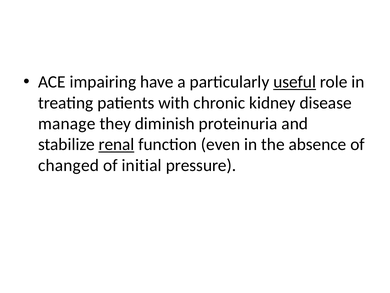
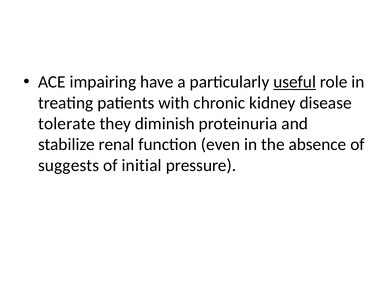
manage: manage -> tolerate (67, 123)
renal underline: present -> none (116, 144)
changed: changed -> suggests (69, 165)
